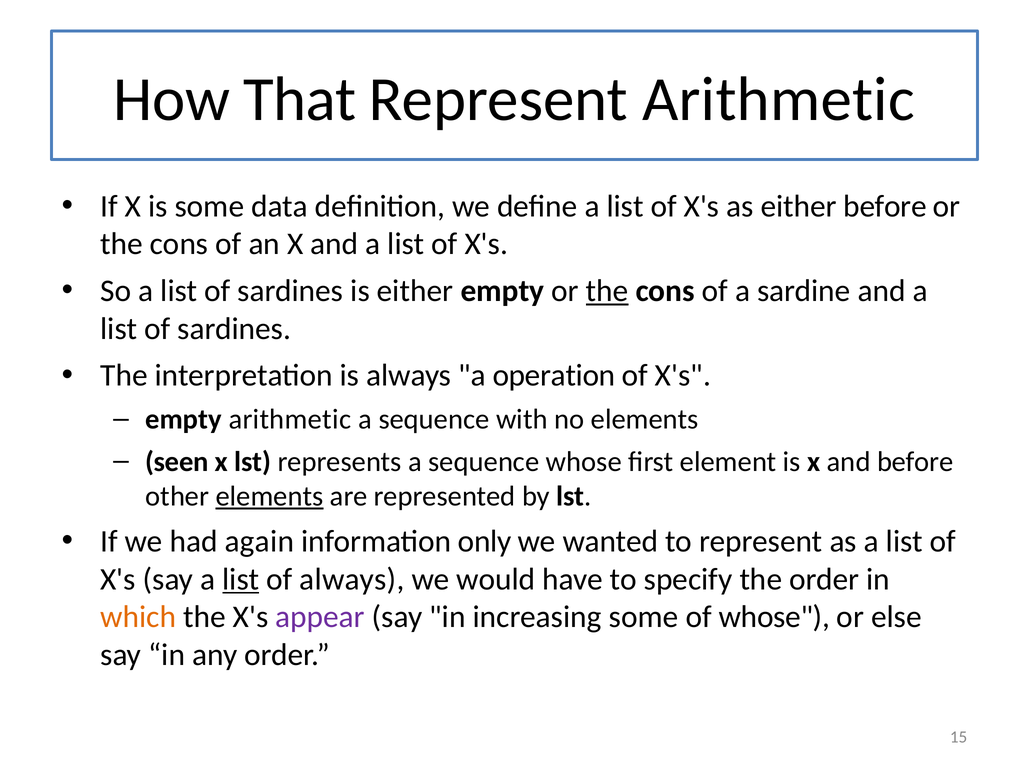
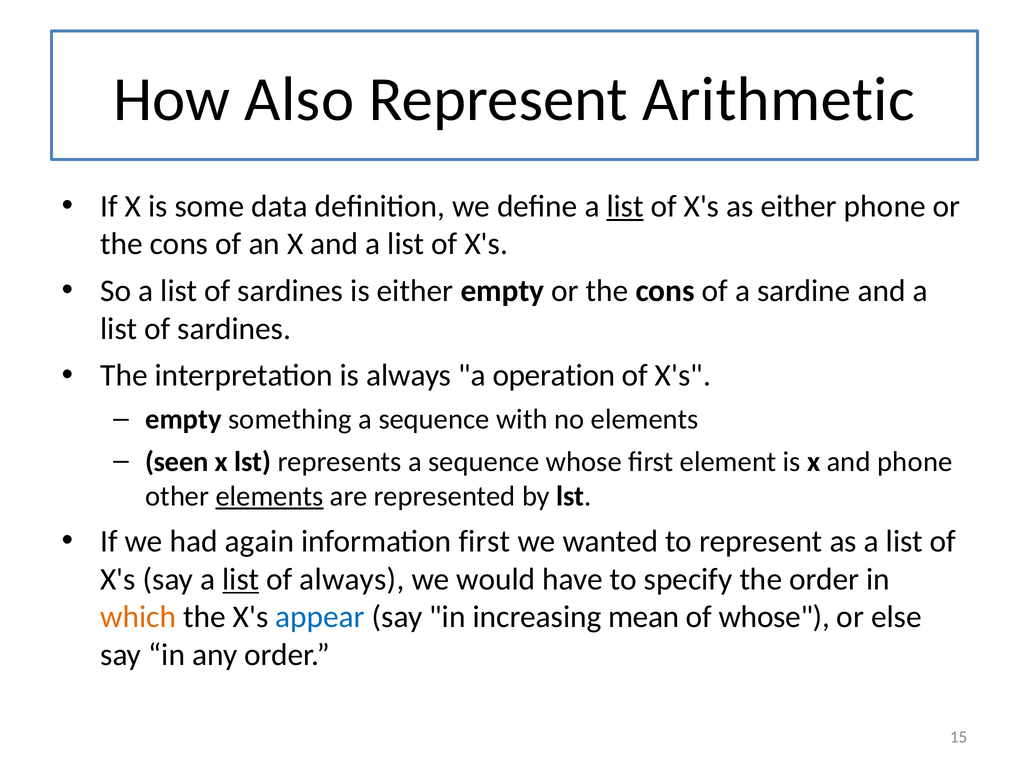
That: That -> Also (299, 100)
list underline: none -> present (625, 206)
either before: before -> phone (885, 206)
the underline: present -> none (607, 291)
empty arithmetic: arithmetic -> something (290, 419)
and before: before -> phone (915, 462)
information only: only -> first (484, 541)
appear colour: purple -> blue (320, 617)
increasing some: some -> mean (644, 617)
